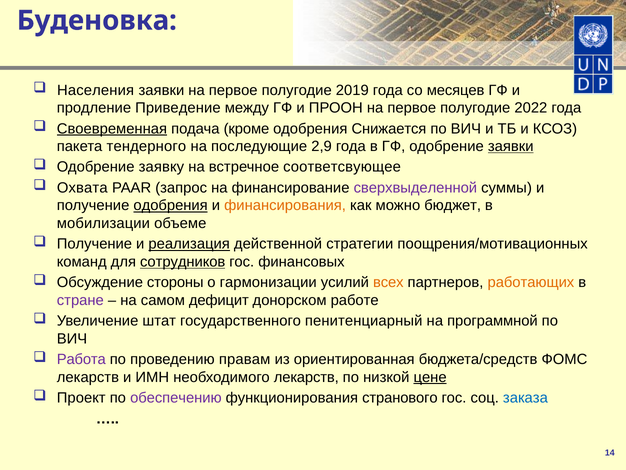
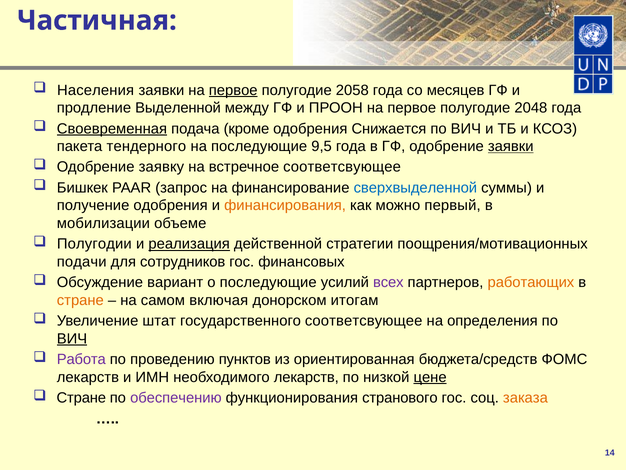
Буденовка: Буденовка -> Частичная (97, 21)
первое underline: none -> present (233, 90)
2019: 2019 -> 2058 (352, 90)
Приведение: Приведение -> Выделенной (178, 108)
2022: 2022 -> 2048 (531, 108)
2,9: 2,9 -> 9,5 (322, 146)
Охвата: Охвата -> Бишкек (82, 188)
сверхвыделенной colour: purple -> blue (415, 188)
одобрения underline: present -> none (171, 205)
бюджет: бюджет -> первый (453, 205)
Получение: Получение -> Полугодии (94, 244)
команд: команд -> подачи (82, 262)
сотрудников underline: present -> none (183, 262)
стороны: стороны -> вариант (175, 282)
о гармонизации: гармонизации -> последующие (268, 282)
всех colour: orange -> purple (388, 282)
стране colour: purple -> orange (80, 300)
дефицит: дефицит -> включая (219, 300)
работе: работе -> итогам (355, 300)
государственного пенитенциарный: пенитенциарный -> соответсвующее (364, 321)
программной: программной -> определения (492, 321)
ВИЧ underline: none -> present (72, 338)
правам: правам -> пунктов (245, 359)
Проект: Проект -> Стране (81, 398)
заказа colour: blue -> orange (525, 398)
